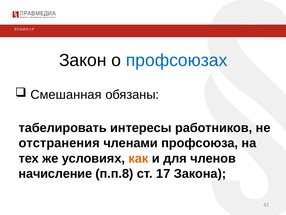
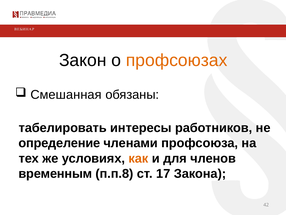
профсоюзах colour: blue -> orange (177, 60)
отстранения: отстранения -> определение (59, 143)
начисление: начисление -> временным (55, 173)
